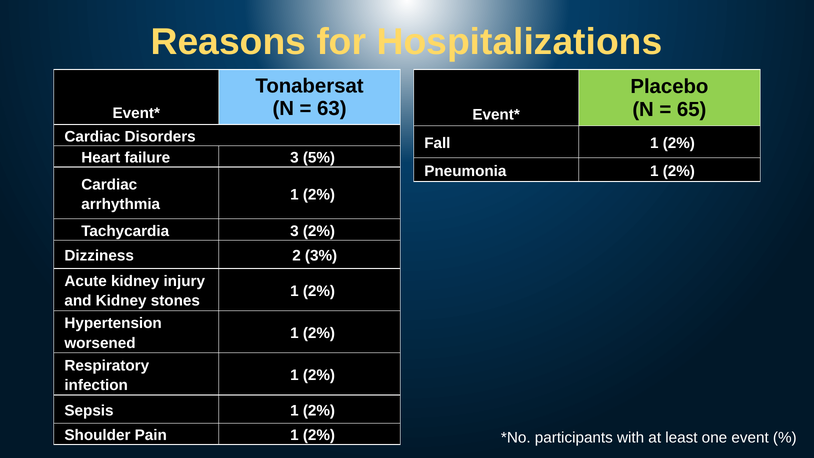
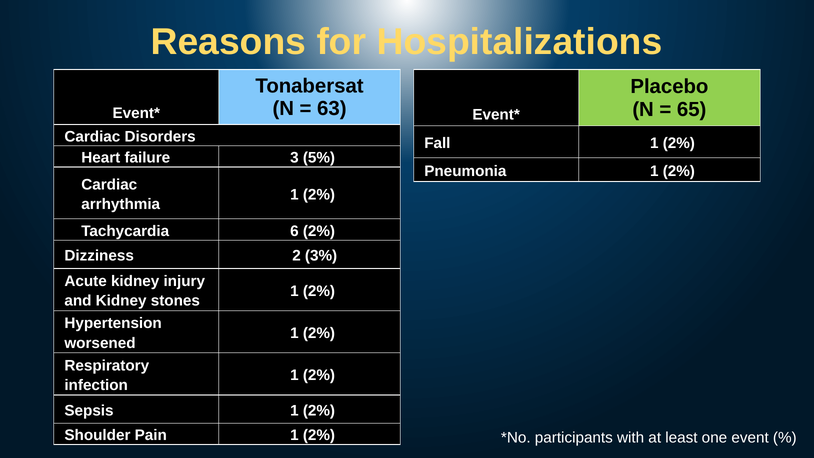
Tachycardia 3: 3 -> 6 (294, 231)
